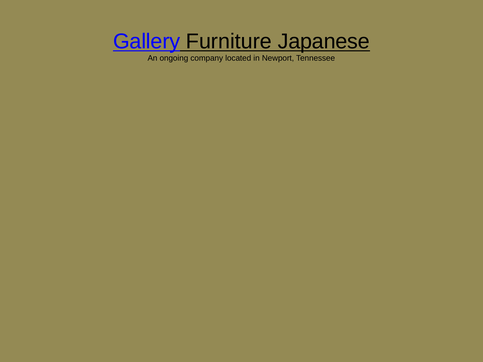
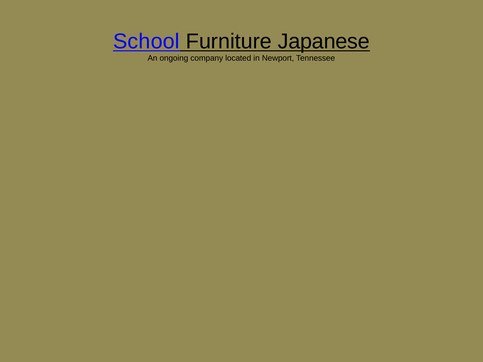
Gallery: Gallery -> School (146, 41)
